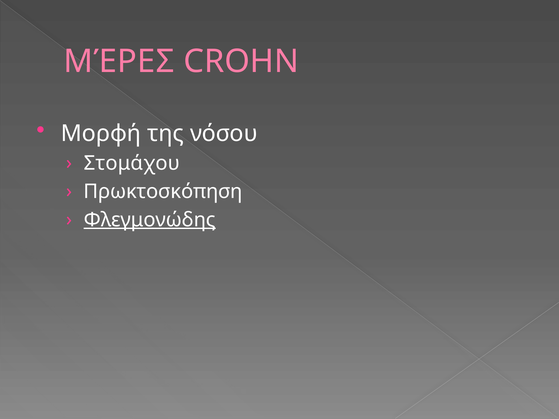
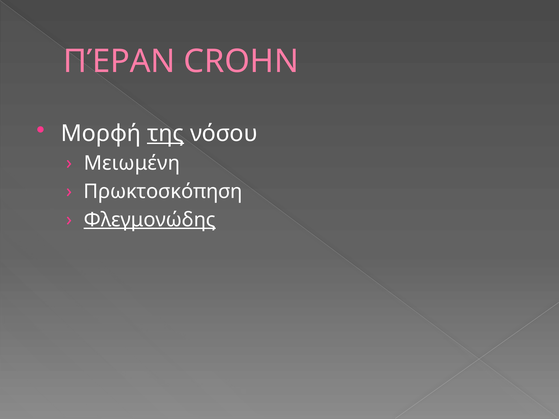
ΜΈΡΕΣ: ΜΈΡΕΣ -> ΠΈΡΑΝ (119, 61)
της underline: none -> present (166, 133)
Στομάχου: Στομάχου -> Μειωμένη (132, 163)
